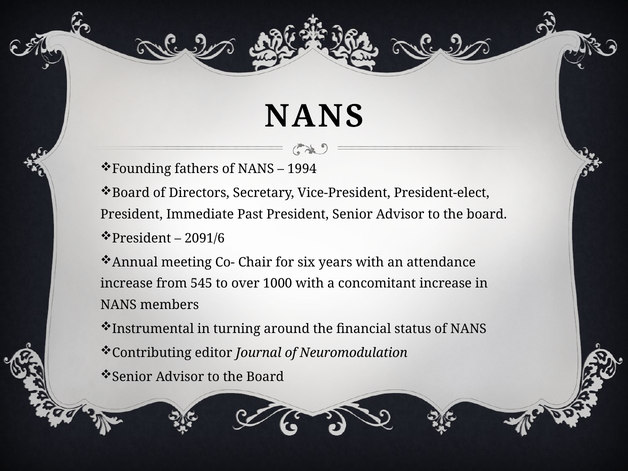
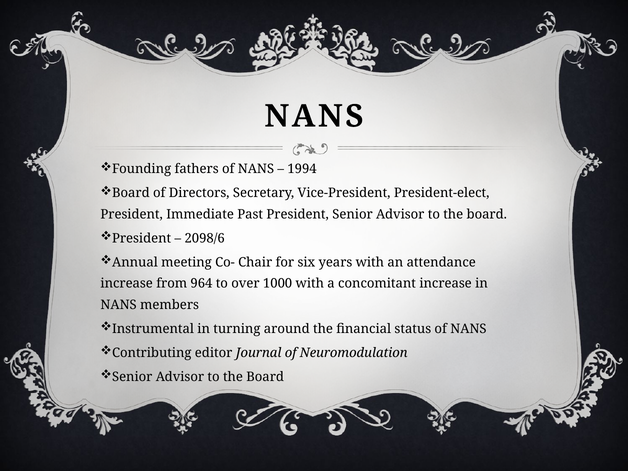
2091/6: 2091/6 -> 2098/6 (205, 238)
545: 545 -> 964 (201, 284)
